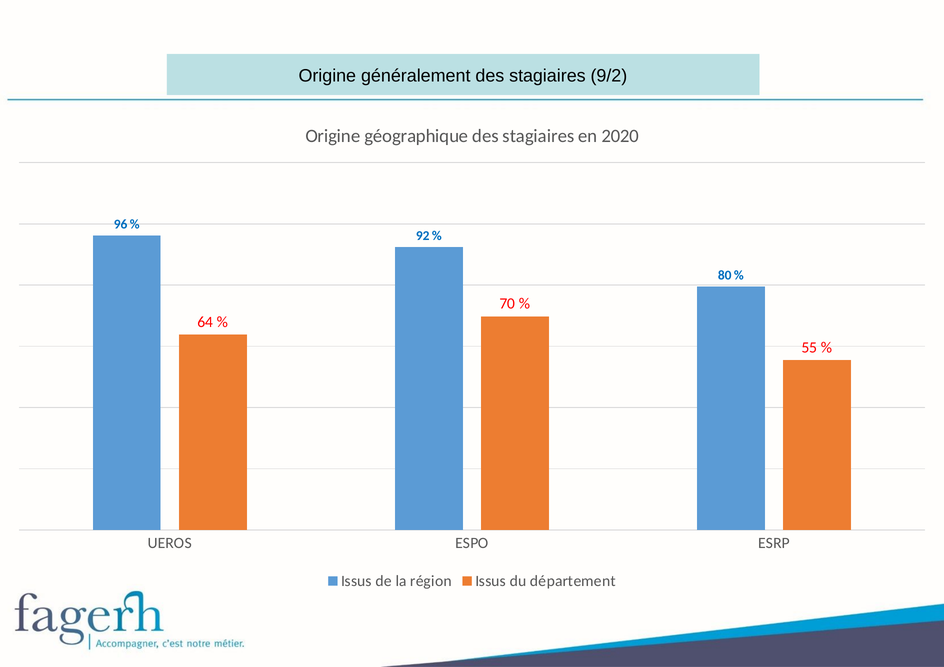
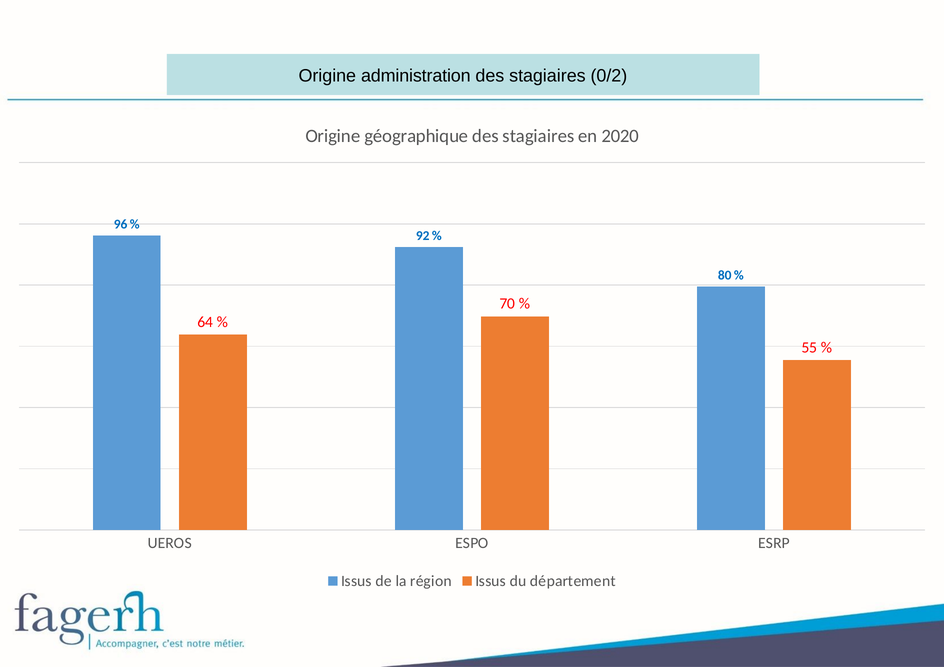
généralement: généralement -> administration (416, 76)
9/2: 9/2 -> 0/2 (609, 76)
